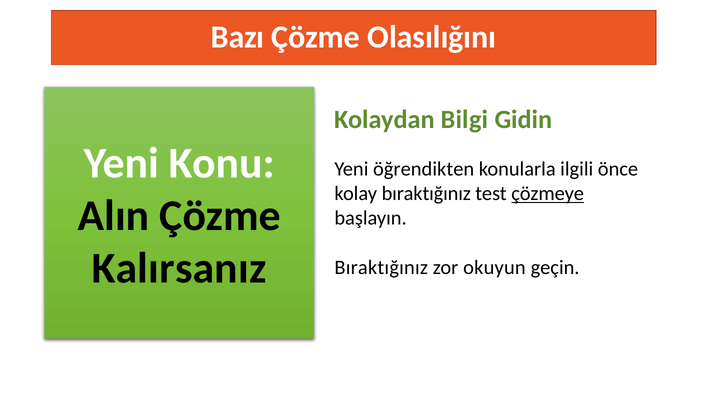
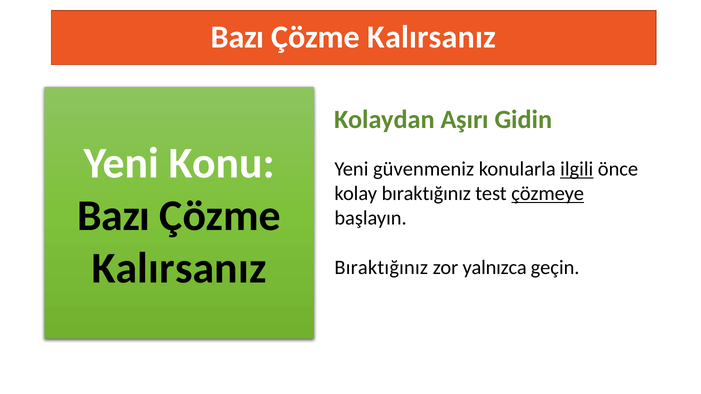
Olasılığını: Olasılığını -> Kalırsanız (432, 37)
Bilgi: Bilgi -> Aşırı (465, 120)
öğrendikten: öğrendikten -> güvenmeniz (424, 169)
ilgili underline: none -> present (577, 169)
Alın: Alın -> Bazı (114, 216)
okuyun: okuyun -> yalnızca (495, 268)
